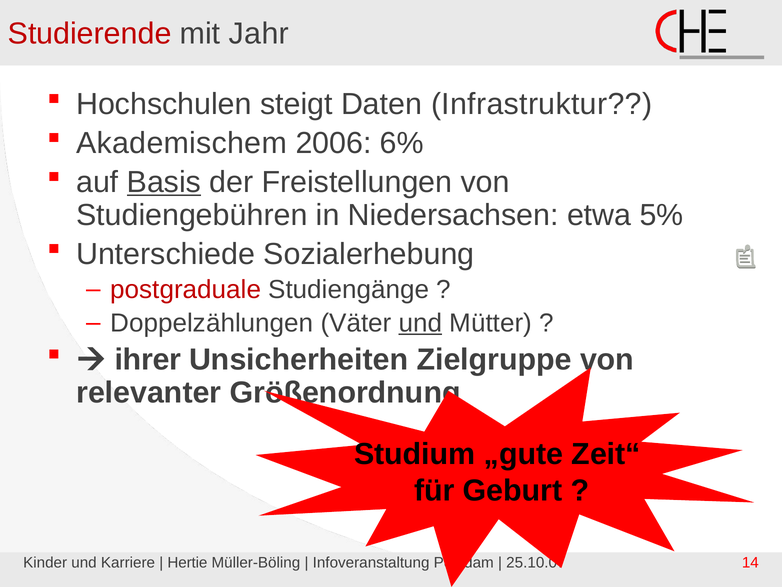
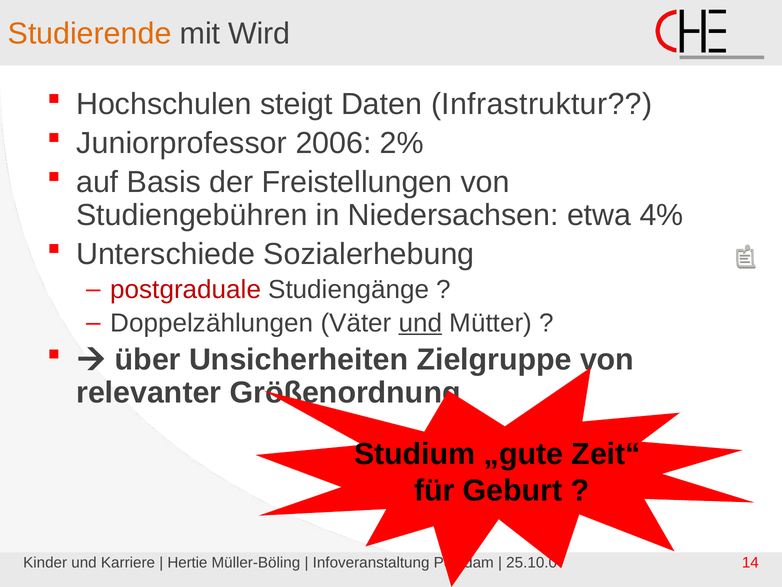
Studierende colour: red -> orange (90, 34)
Jahr: Jahr -> Wird (259, 34)
Akademischem: Akademischem -> Juniorprofessor (182, 143)
6%: 6% -> 2% (402, 143)
Basis underline: present -> none (164, 182)
5%: 5% -> 4% (662, 215)
ihrer: ihrer -> über (148, 359)
